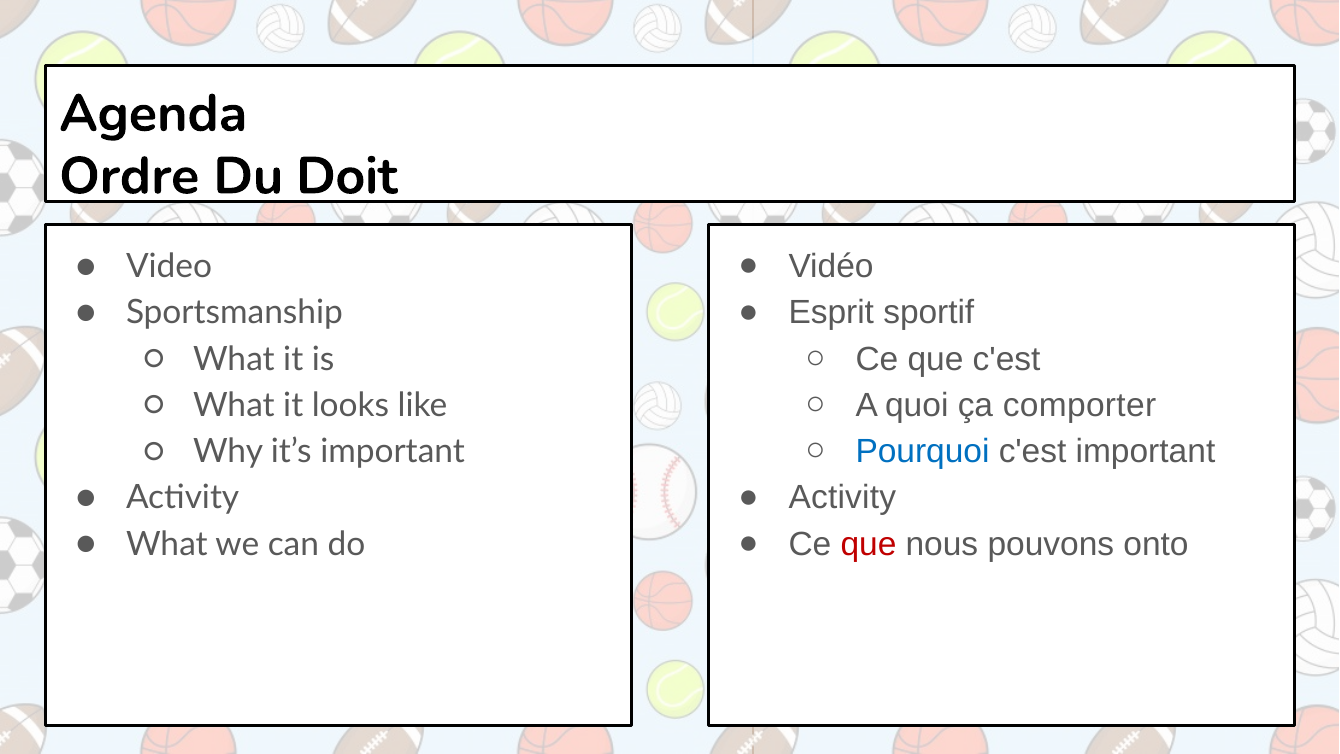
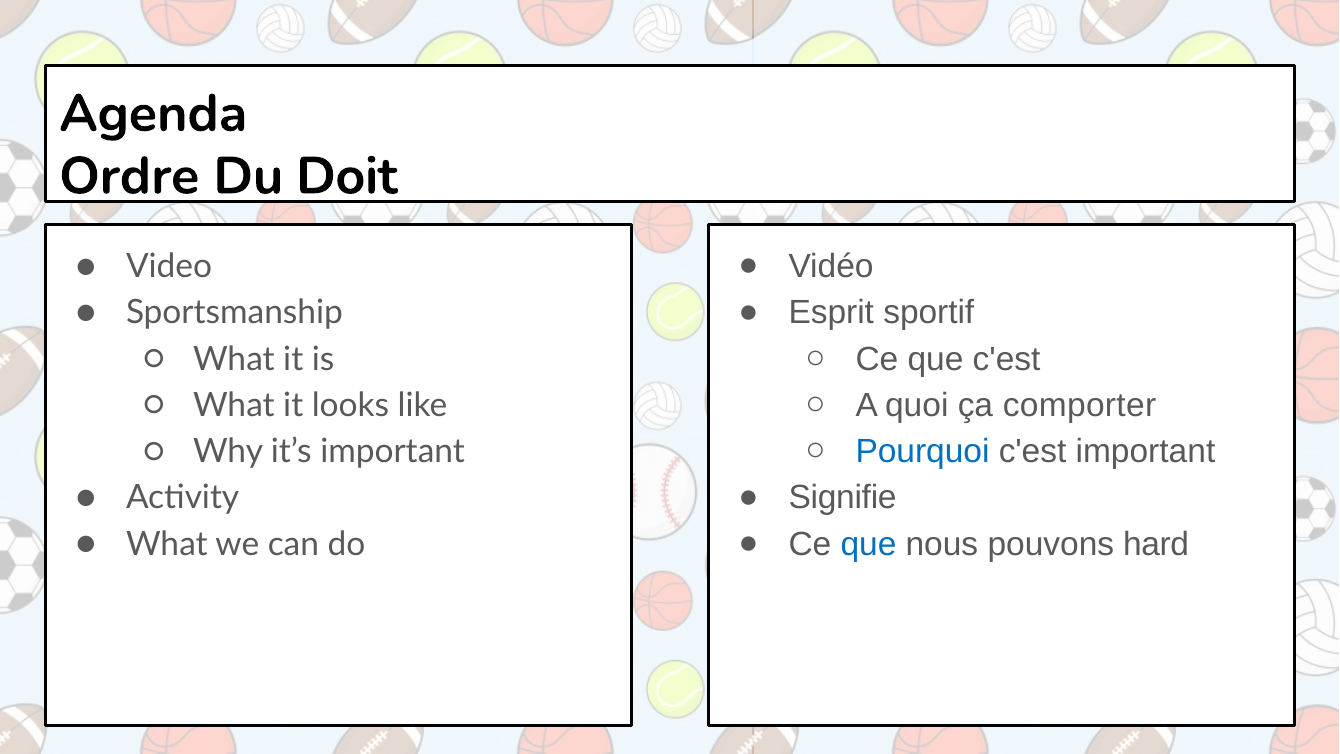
Activity: Activity -> Signifie (843, 498)
que colour: red -> blue (868, 544)
onto: onto -> hard (1156, 544)
